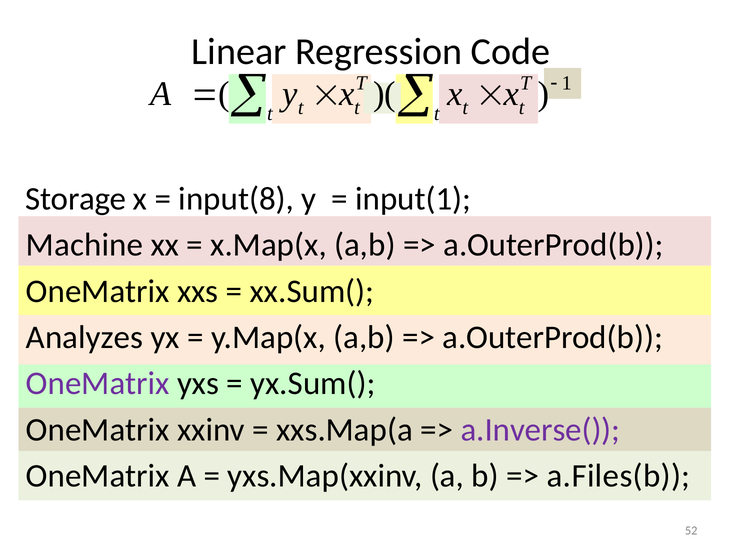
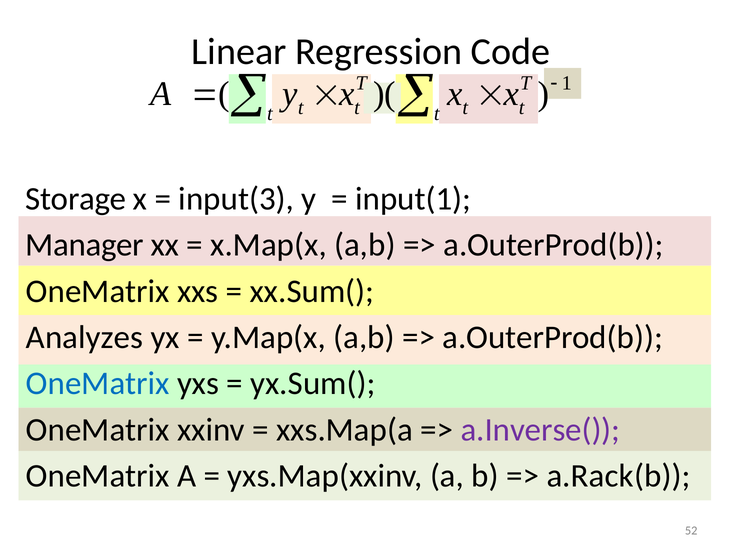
input(8: input(8 -> input(3 (236, 199)
Machine: Machine -> Manager (85, 245)
OneMatrix colour: purple -> blue (98, 384)
a.Files(b: a.Files(b -> a.Rack(b (619, 476)
